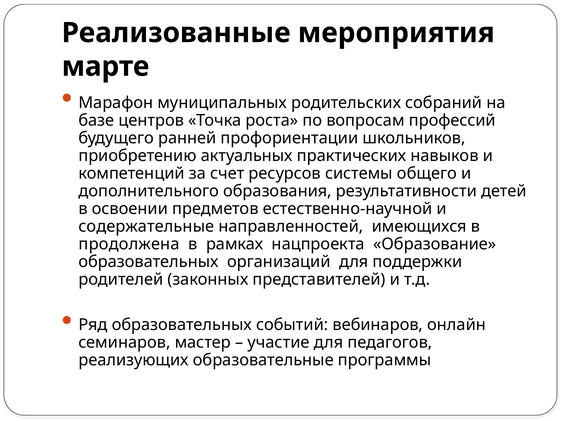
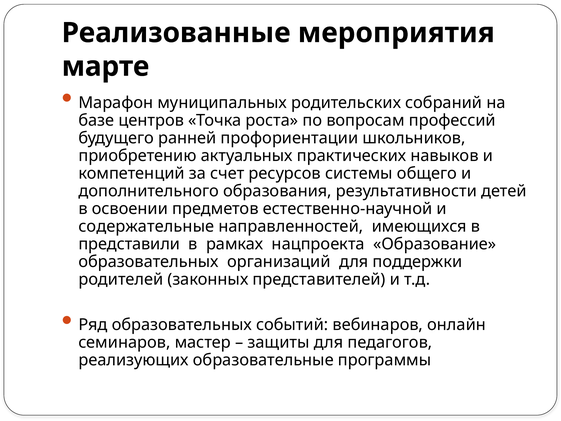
продолжена: продолжена -> представили (129, 244)
участие: участие -> защиты (279, 342)
